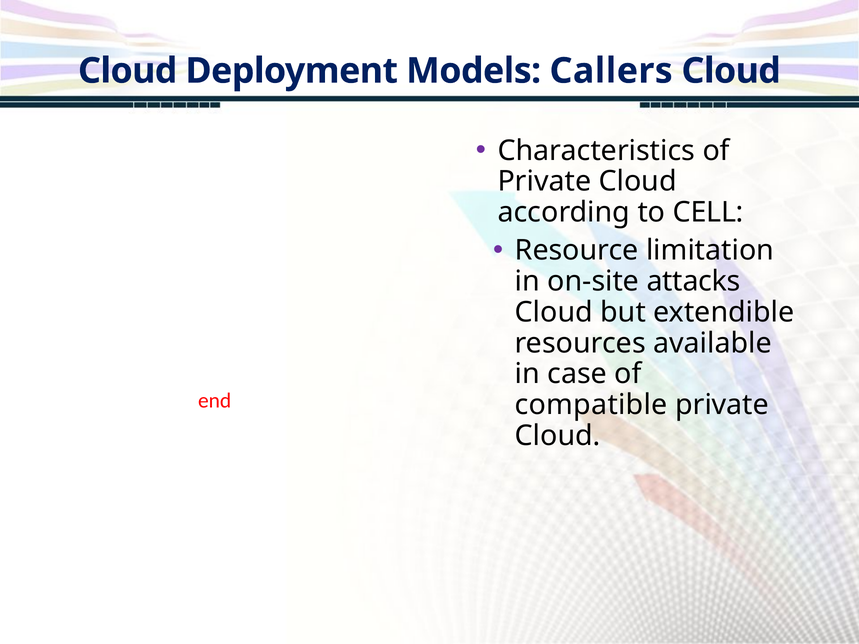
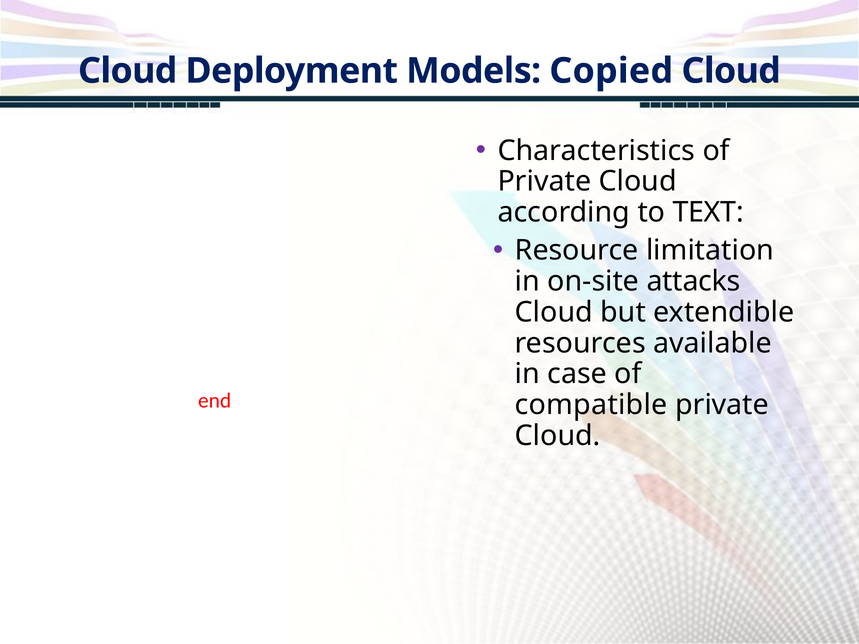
Callers: Callers -> Copied (611, 71)
CELL: CELL -> TEXT (708, 212)
